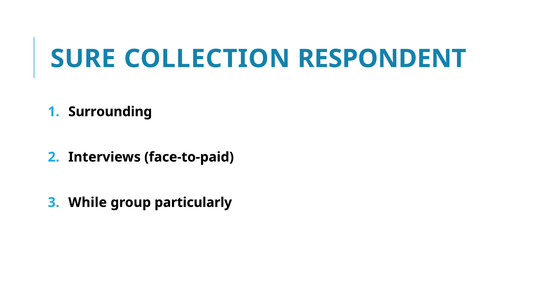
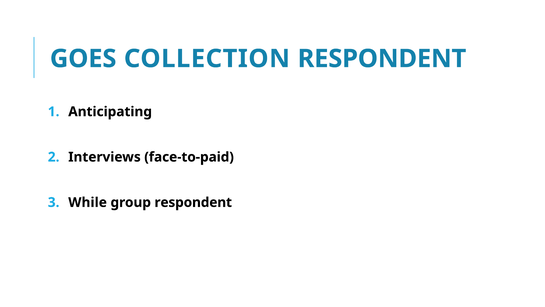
SURE: SURE -> GOES (83, 59)
Surrounding: Surrounding -> Anticipating (110, 112)
group particularly: particularly -> respondent (193, 202)
